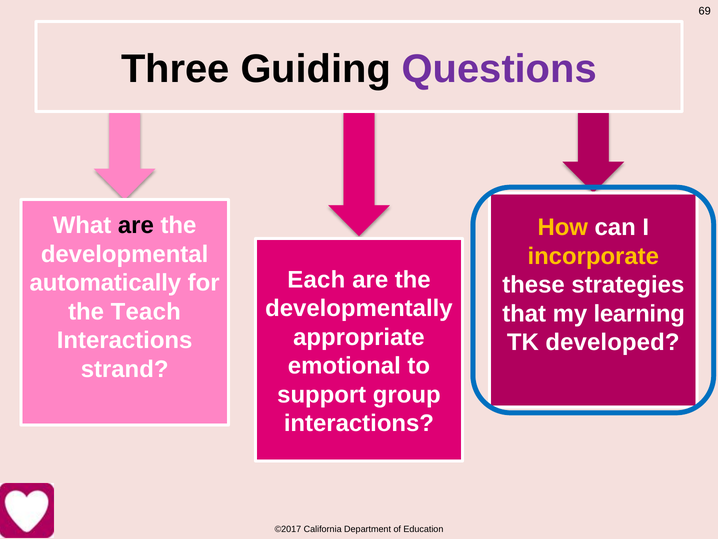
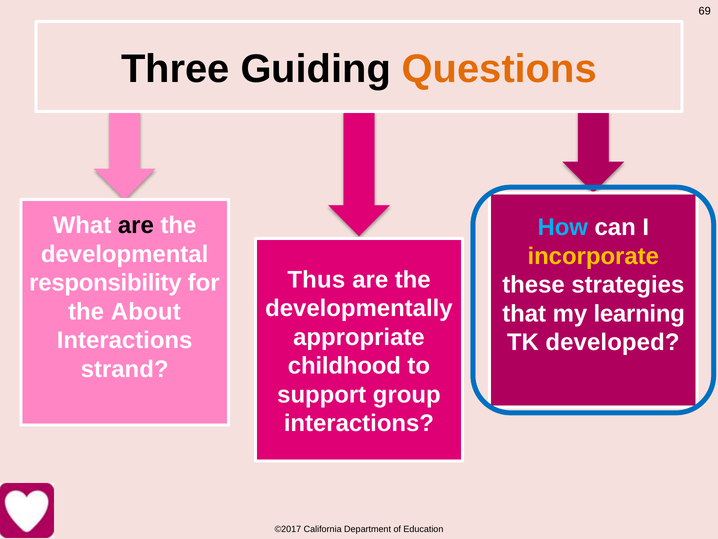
Questions colour: purple -> orange (499, 69)
How colour: yellow -> light blue (563, 227)
Each: Each -> Thus (316, 279)
automatically: automatically -> responsibility (105, 283)
Teach: Teach -> About (146, 311)
emotional: emotional -> childhood (344, 366)
